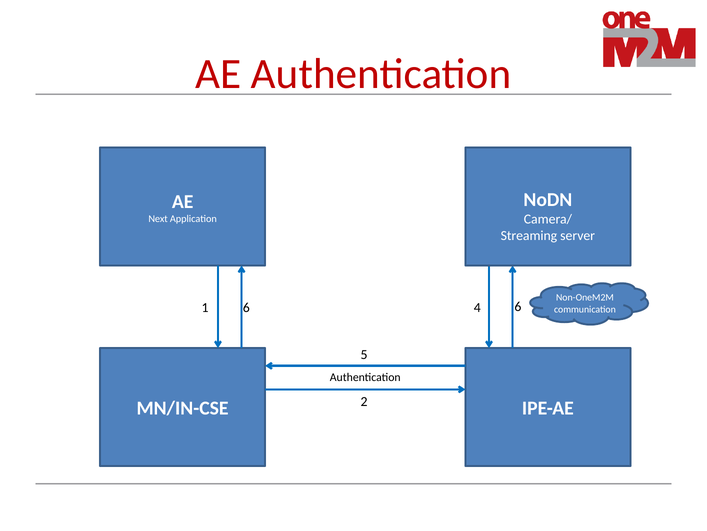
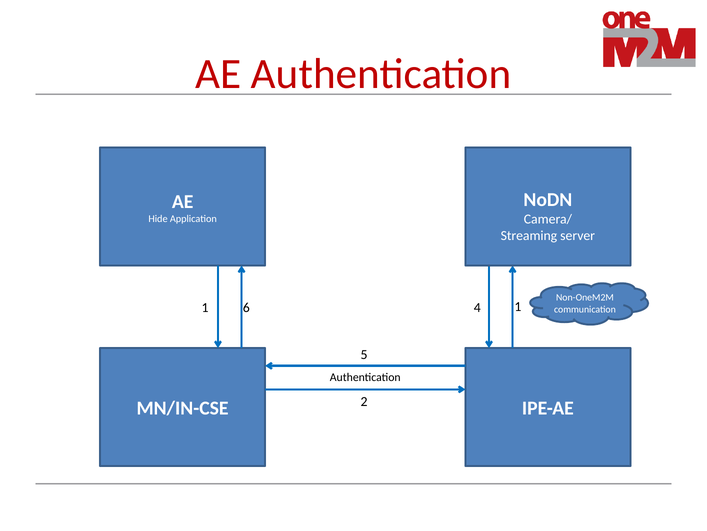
Next: Next -> Hide (158, 219)
6 6: 6 -> 1 (518, 306)
